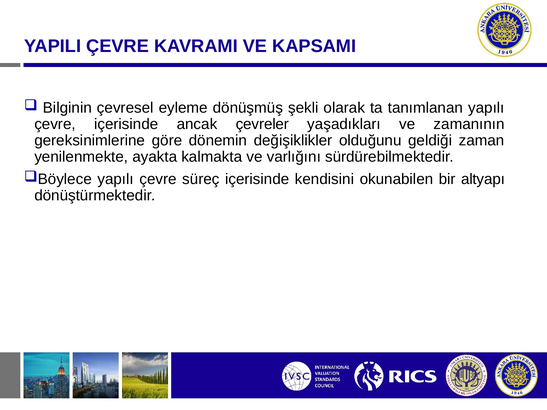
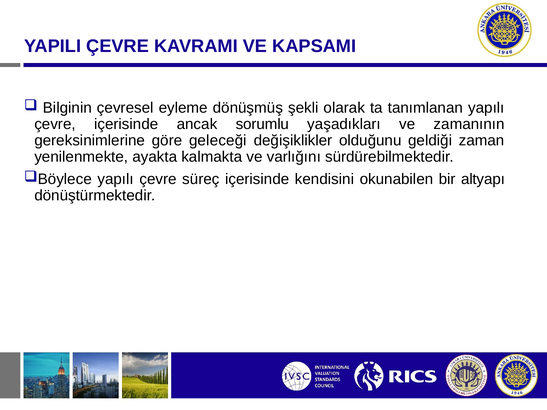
çevreler: çevreler -> sorumlu (262, 124)
dönemin: dönemin -> geleceği (218, 141)
